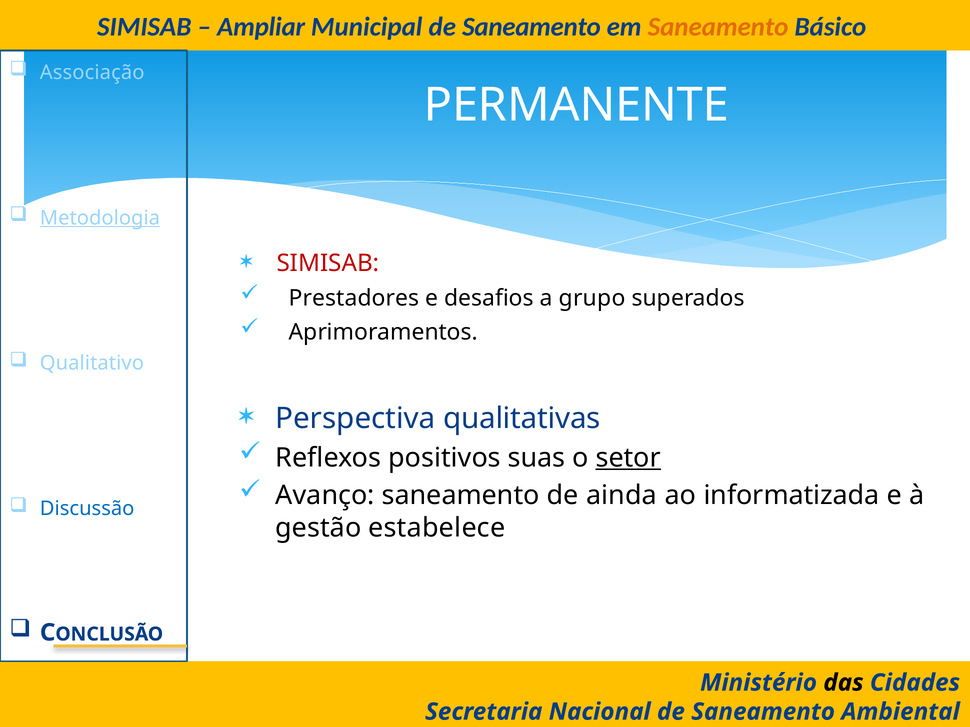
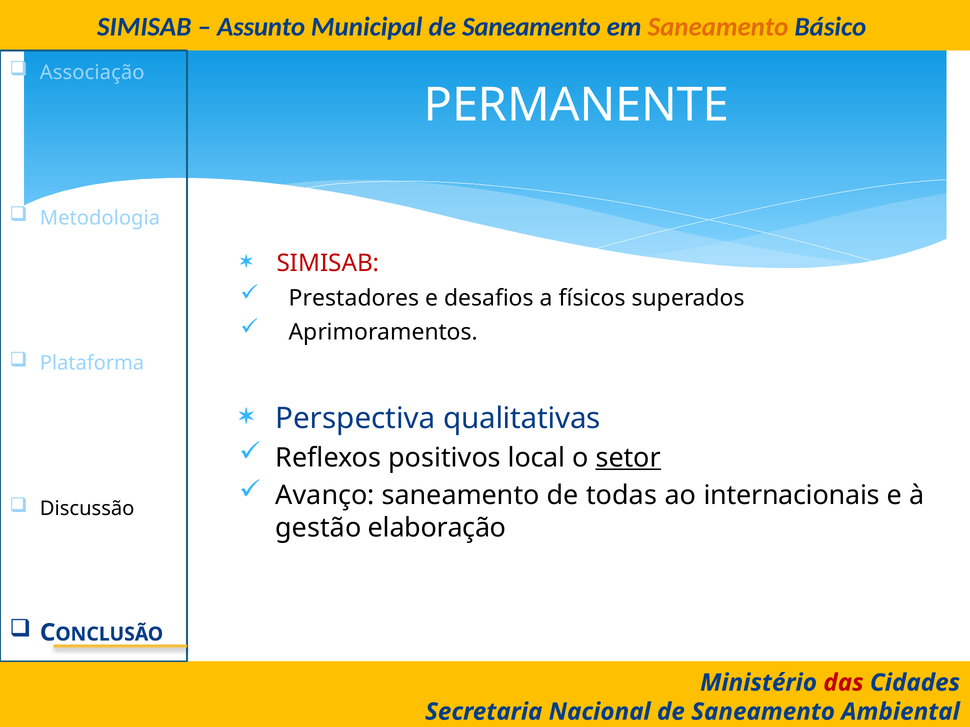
Ampliar: Ampliar -> Assunto (261, 27)
Metodologia underline: present -> none (100, 218)
grupo: grupo -> físicos (592, 298)
Qualitativo: Qualitativo -> Plataforma (92, 363)
suas: suas -> local (537, 458)
ainda: ainda -> todas (622, 496)
informatizada: informatizada -> internacionais (792, 496)
Discussão colour: blue -> black (87, 509)
estabelece: estabelece -> elaboração (437, 528)
das colour: black -> red (843, 683)
